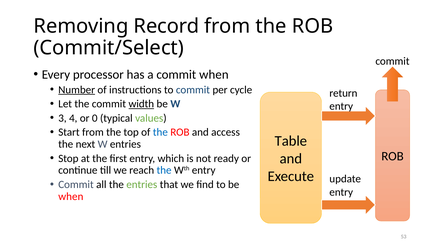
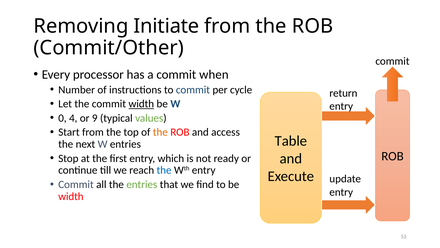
Record: Record -> Initiate (166, 26)
Commit/Select: Commit/Select -> Commit/Other (109, 48)
Number underline: present -> none (77, 90)
3: 3 -> 0 (62, 118)
0: 0 -> 9 (95, 118)
the colour: blue -> orange (160, 132)
when: when -> width (71, 196)
